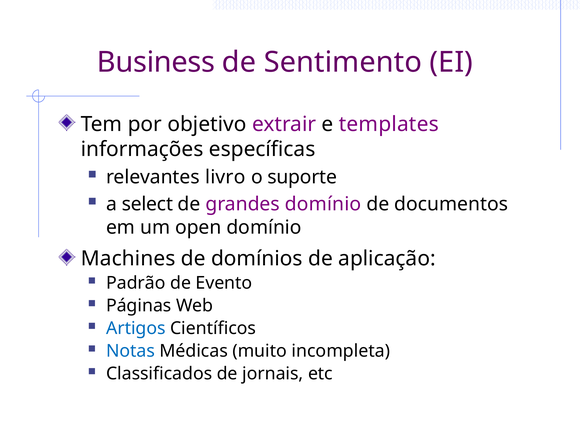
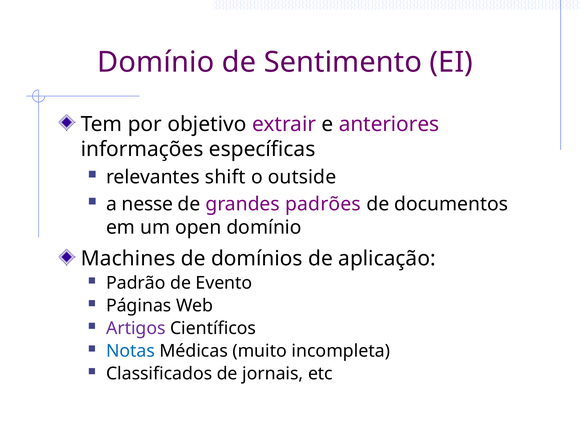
Business: Business -> Domínio (156, 62)
templates: templates -> anteriores (389, 124)
livro: livro -> shift (225, 177)
suporte: suporte -> outside (302, 177)
select: select -> nesse (147, 204)
grandes domínio: domínio -> padrões (323, 204)
Artigos colour: blue -> purple (136, 328)
